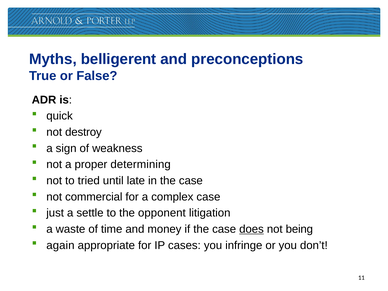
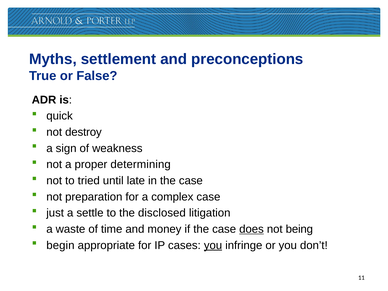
belligerent: belligerent -> settlement (119, 59)
commercial: commercial -> preparation (94, 197)
opponent: opponent -> disclosed (162, 213)
again: again -> begin (60, 245)
you underline: none -> present (213, 245)
